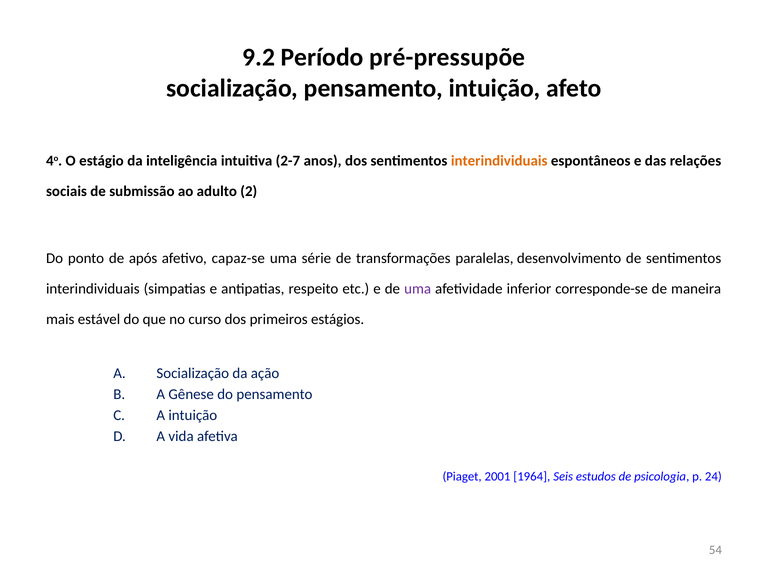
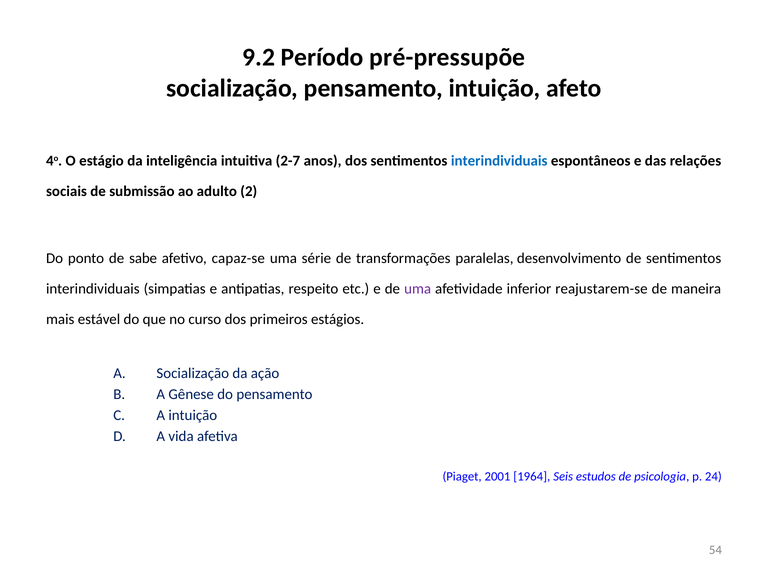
interindividuais colour: orange -> blue (499, 161)
após: após -> sabe (143, 258)
corresponde-se: corresponde-se -> reajustarem-se (601, 289)
